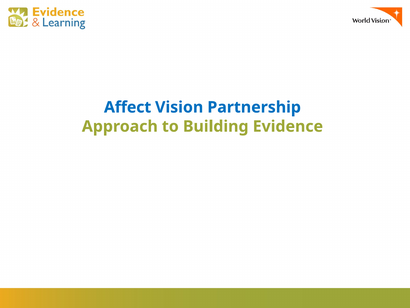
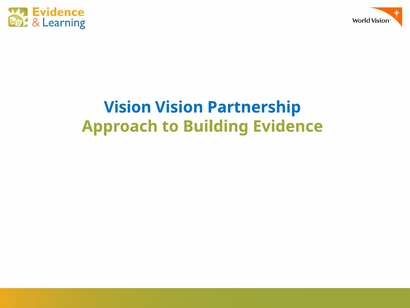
Affect: Affect -> Vision (128, 107)
